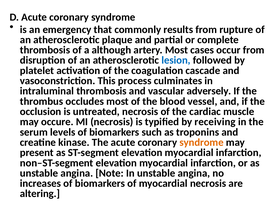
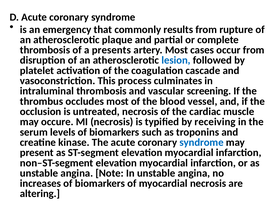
although: although -> presents (111, 50)
adversely: adversely -> screening (209, 91)
syndrome colour: orange -> blue (202, 143)
